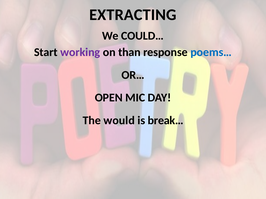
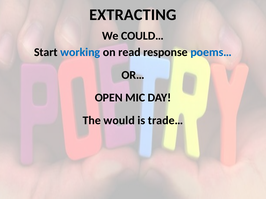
working colour: purple -> blue (80, 52)
than: than -> read (129, 52)
break…: break… -> trade… (166, 121)
